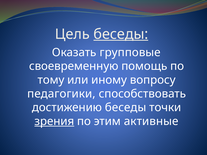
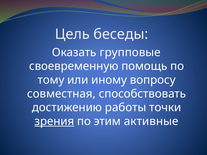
беседы underline: present -> none (121, 34)
педагогики: педагогики -> совместная (61, 94)
достижению беседы: беседы -> работы (126, 108)
